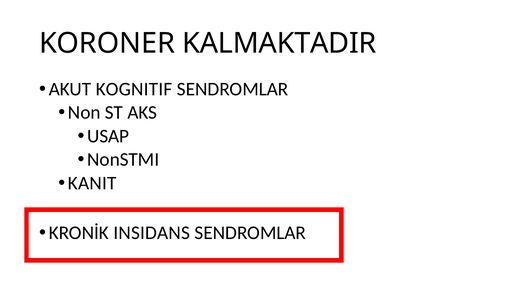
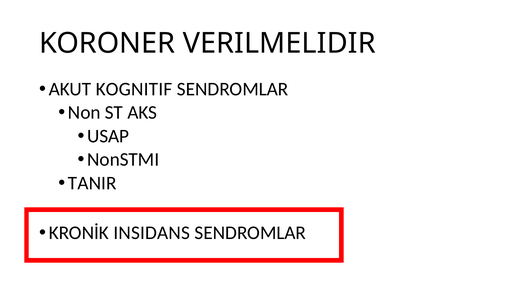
KALMAKTADIR: KALMAKTADIR -> VERILMELIDIR (279, 43)
KANIT: KANIT -> TANIR (92, 183)
